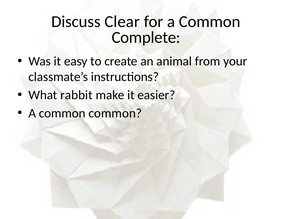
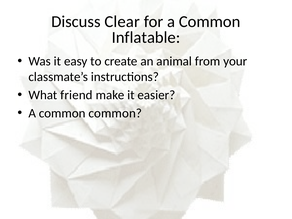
Complete: Complete -> Inflatable (146, 37)
rabbit: rabbit -> friend (76, 95)
